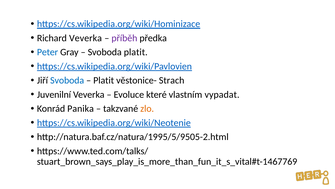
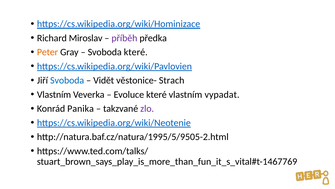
Richard Veverka: Veverka -> Miroslav (86, 38)
Peter colour: blue -> orange (48, 52)
Svoboda platit: platit -> které (136, 52)
Platit: Platit -> Vidět (104, 80)
Juvenilní: Juvenilní -> Vlastním (54, 94)
zlo colour: orange -> purple (147, 108)
